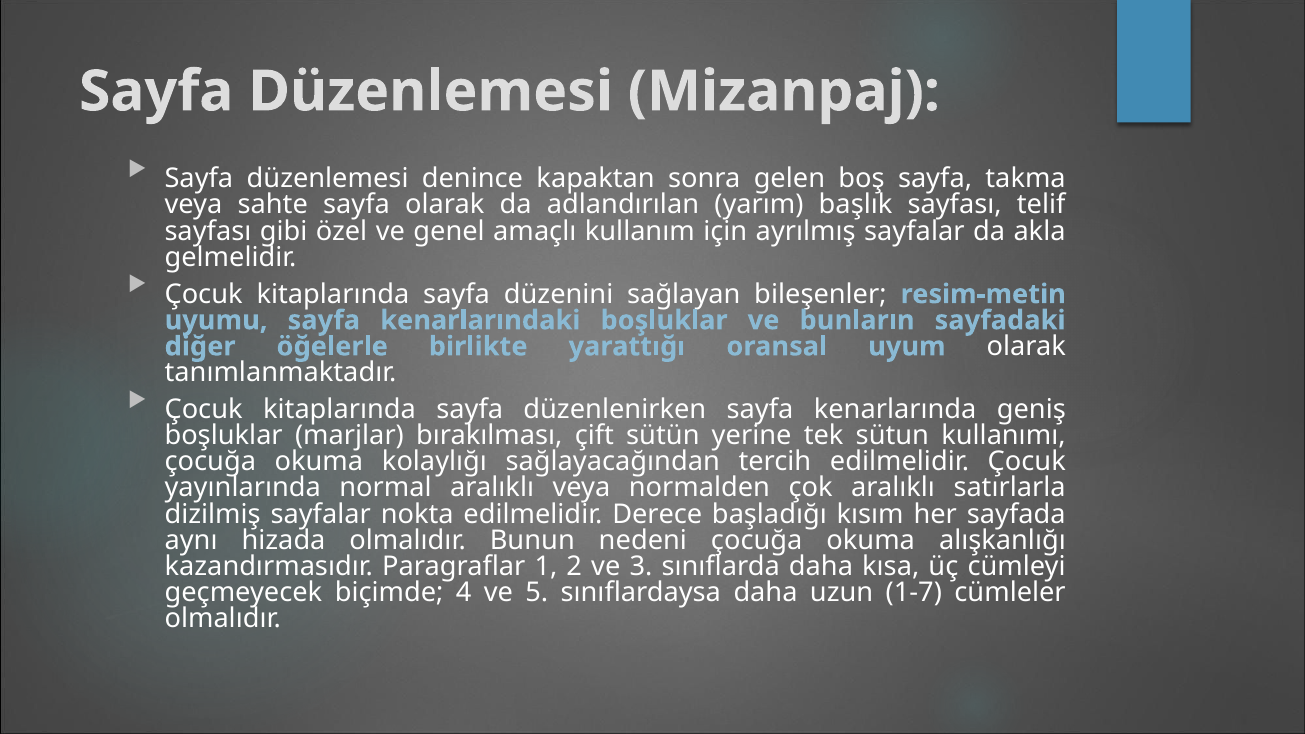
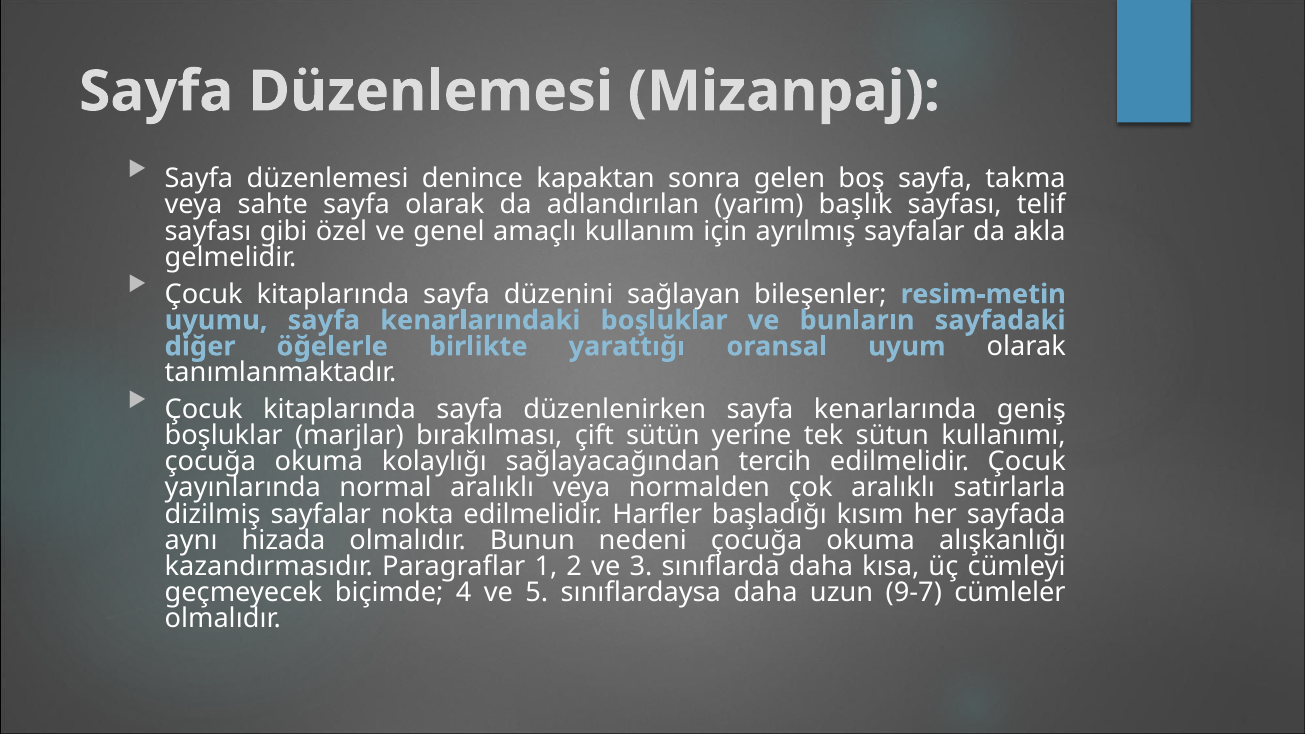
Derece: Derece -> Harfler (657, 514)
1-7: 1-7 -> 9-7 (914, 592)
